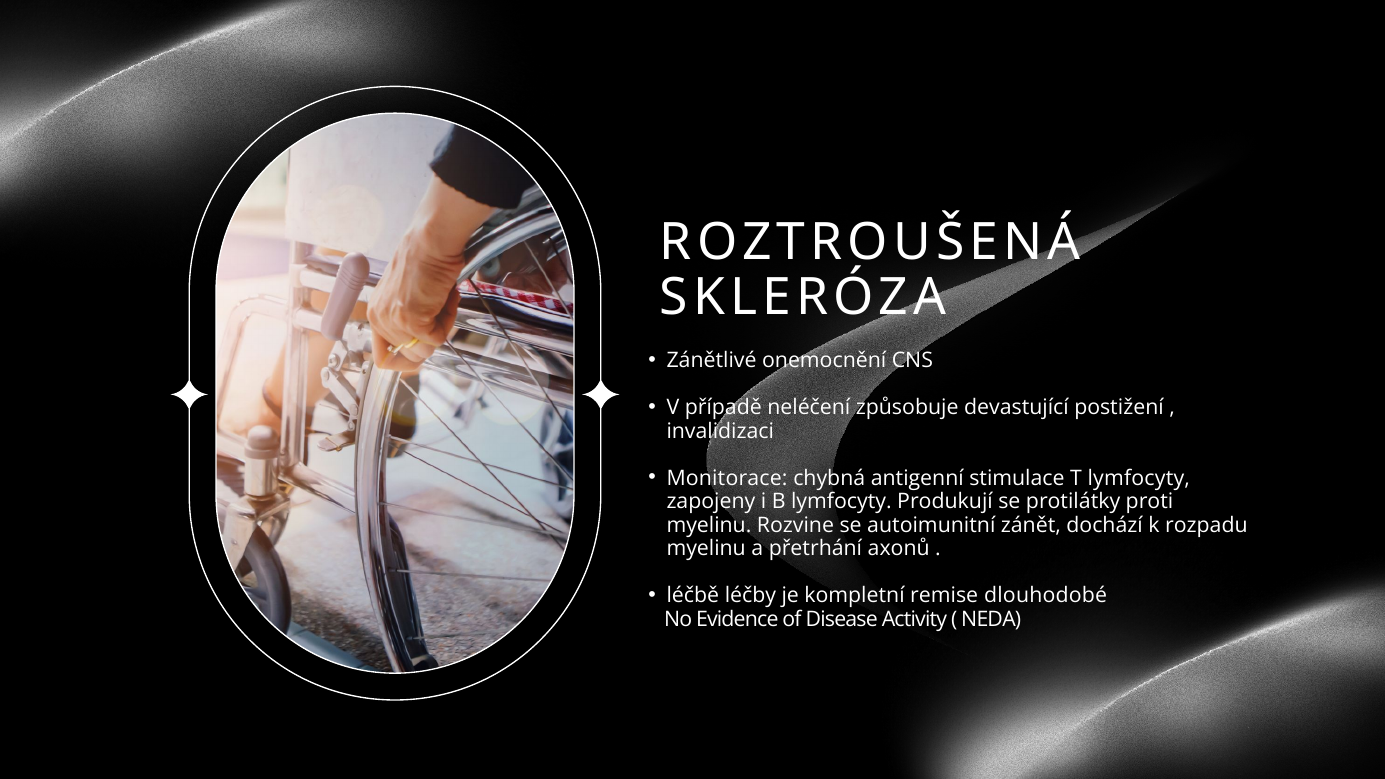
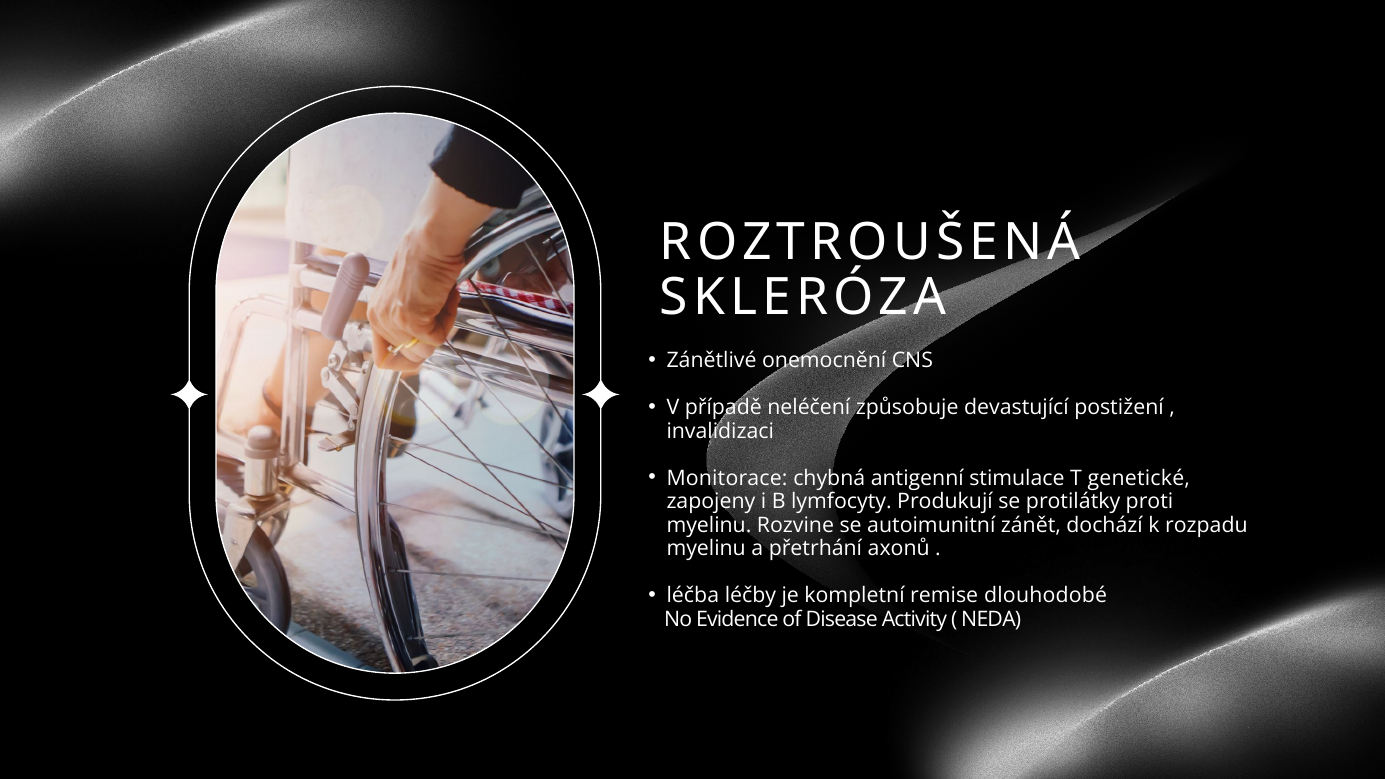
T lymfocyty: lymfocyty -> genetické (1139, 478)
léčbě: léčbě -> léčba (693, 596)
